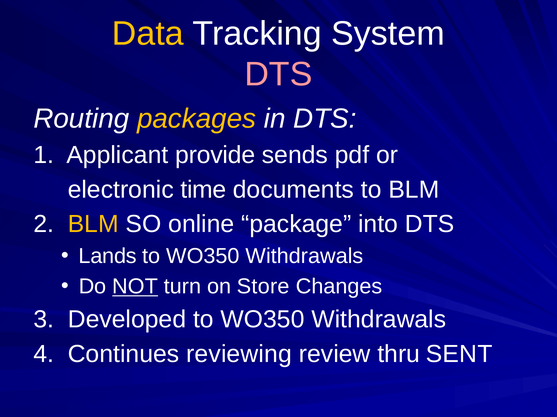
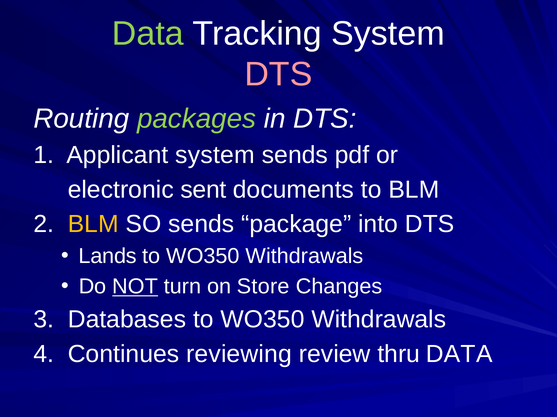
Data colour: yellow -> light green (148, 34)
packages colour: yellow -> light green (197, 119)
Applicant provide: provide -> system (215, 155)
time: time -> sent (203, 190)
SO online: online -> sends (201, 225)
Developed: Developed -> Databases (127, 320)
thru SENT: SENT -> DATA (459, 355)
